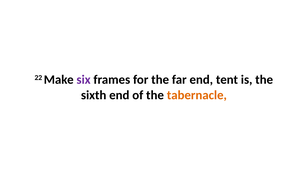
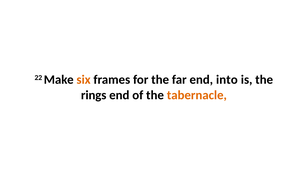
six colour: purple -> orange (84, 80)
tent: tent -> into (227, 80)
sixth: sixth -> rings (94, 95)
